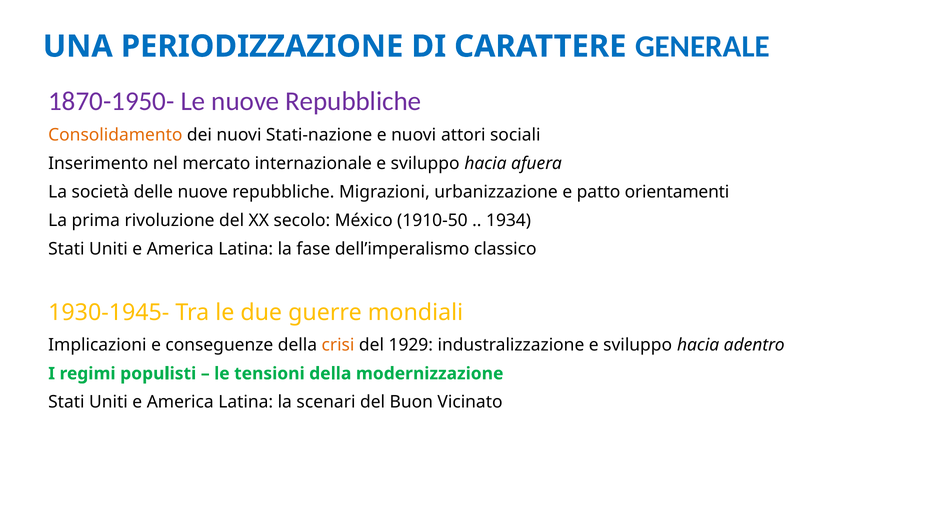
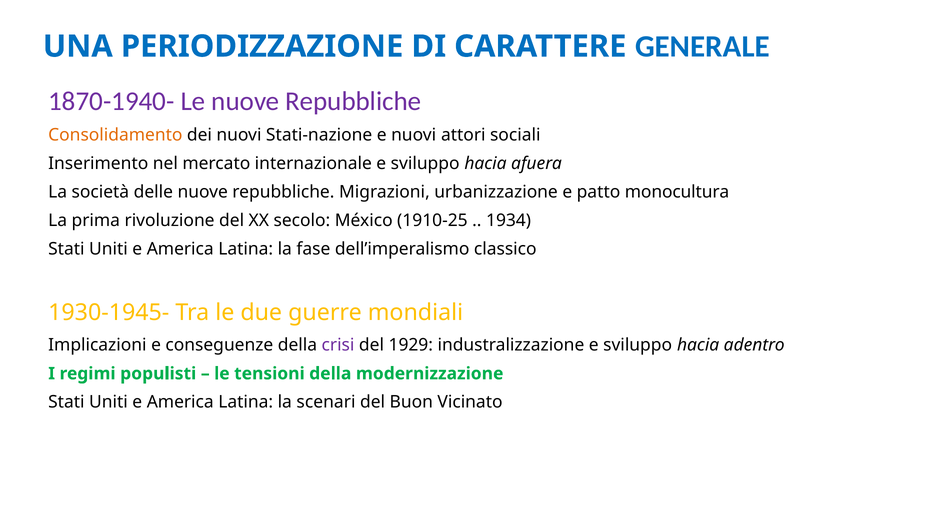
1870-1950-: 1870-1950- -> 1870-1940- (111, 101)
orientamenti: orientamenti -> monocultura (677, 192)
1910-50: 1910-50 -> 1910-25 (432, 220)
crisi colour: orange -> purple (338, 345)
